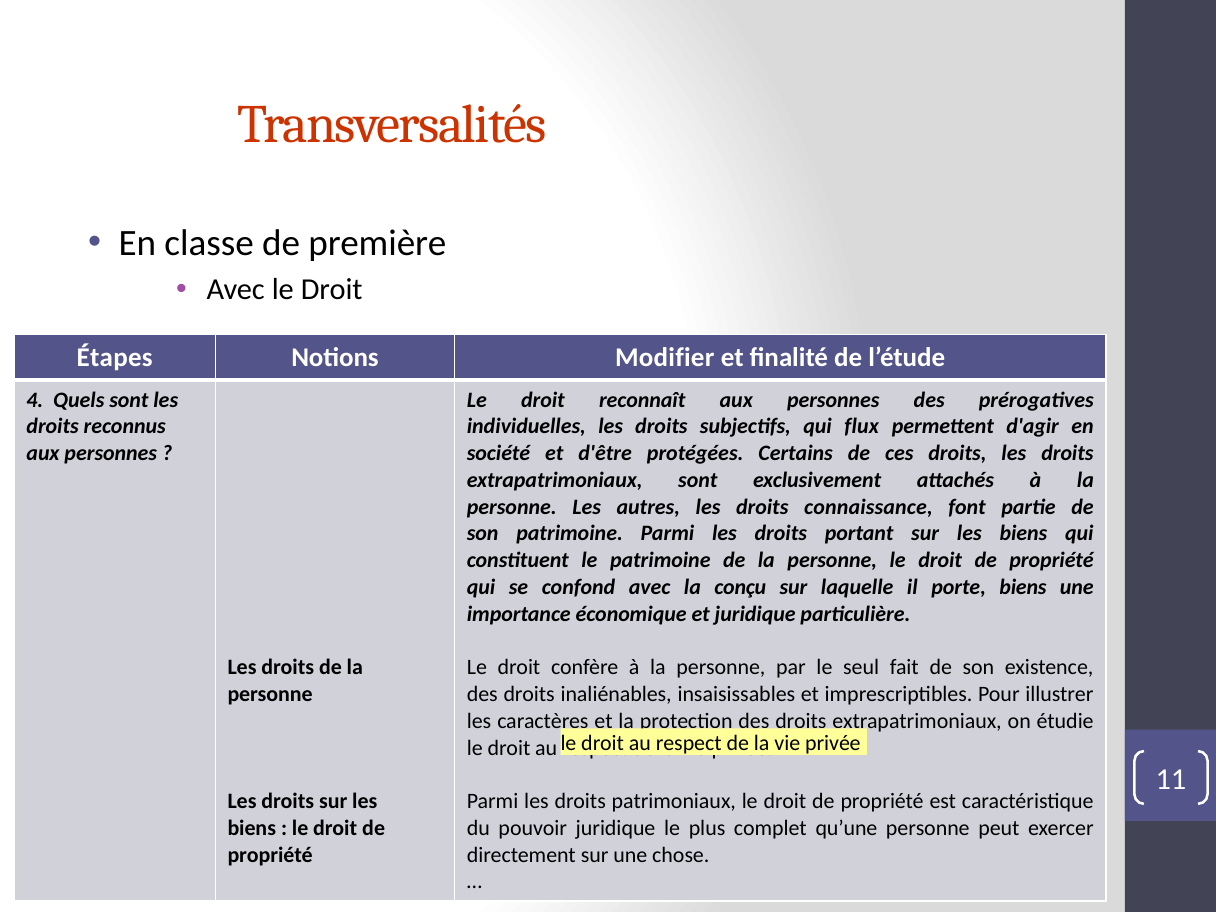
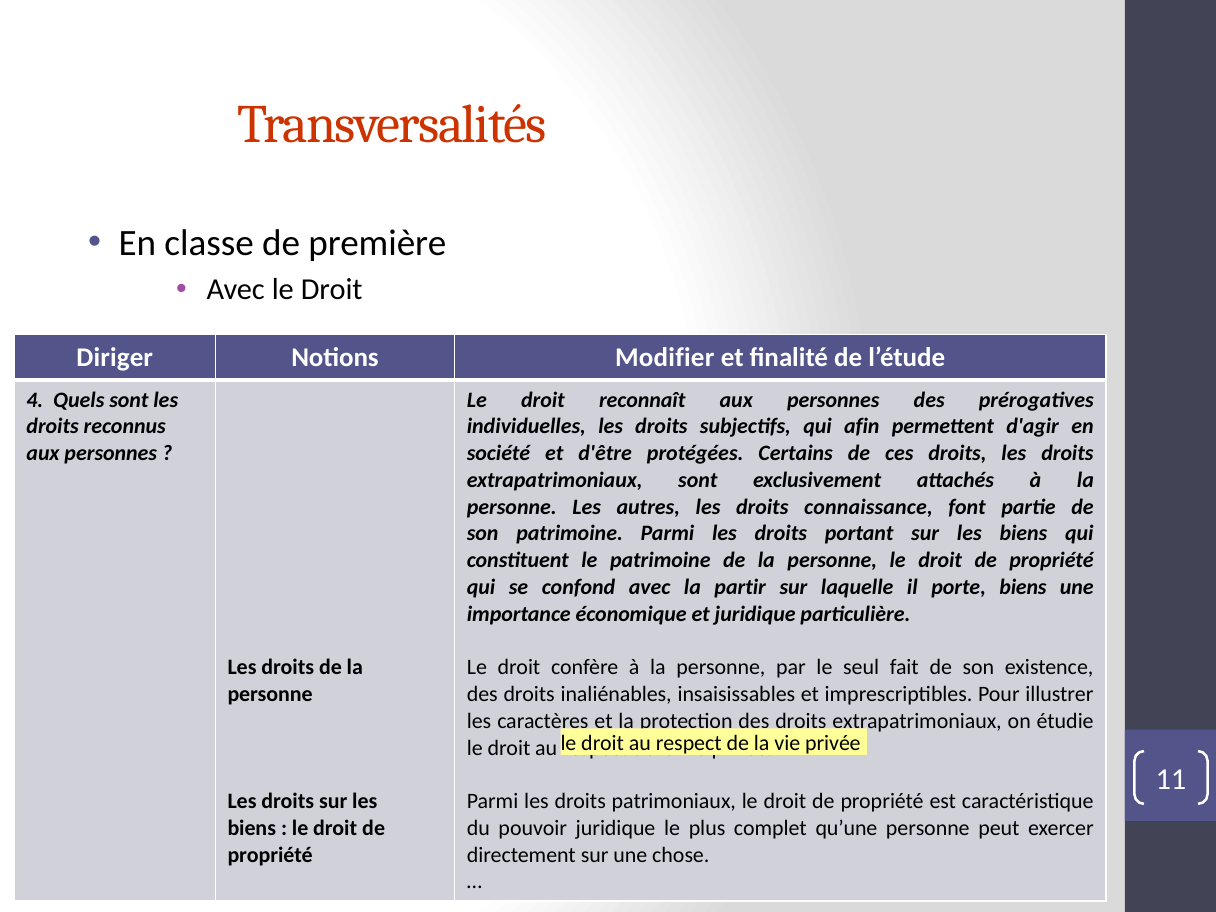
Étapes: Étapes -> Diriger (115, 358)
flux: flux -> afin (862, 427)
conçu: conçu -> partir (740, 587)
